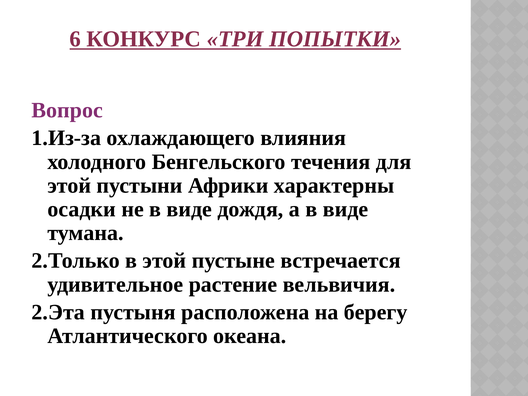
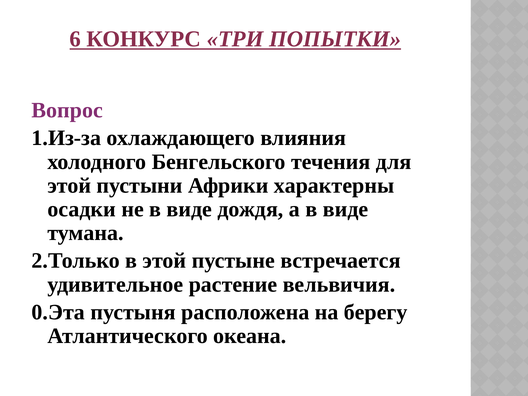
2.Эта: 2.Эта -> 0.Эта (58, 312)
